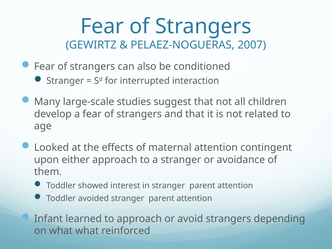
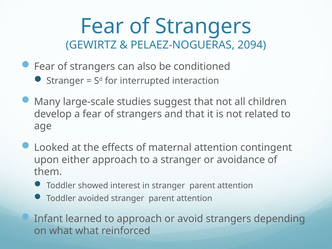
2007: 2007 -> 2094 (252, 45)
